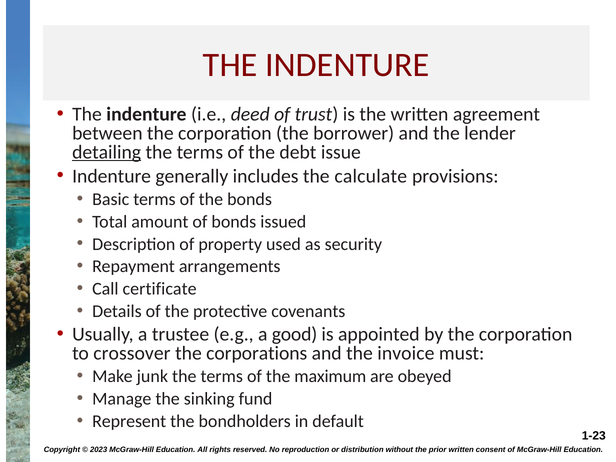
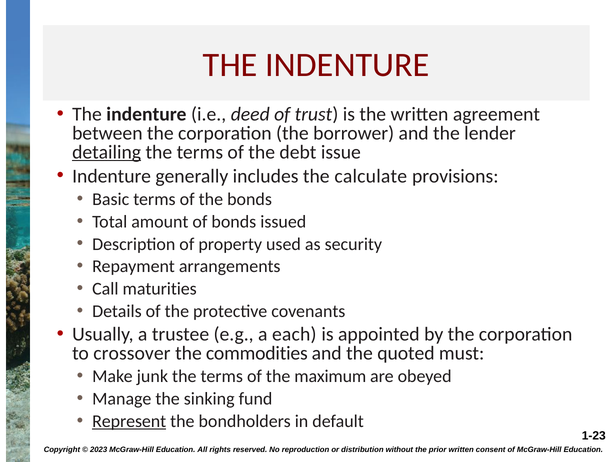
certificate: certificate -> maturities (160, 289)
good: good -> each (294, 334)
corporations: corporations -> commodities (257, 353)
invoice: invoice -> quoted (406, 353)
Represent underline: none -> present (129, 421)
